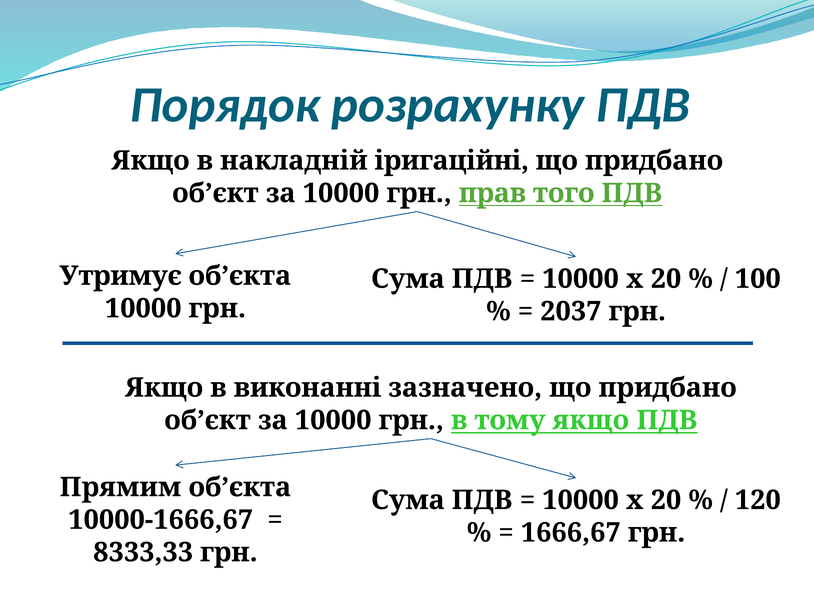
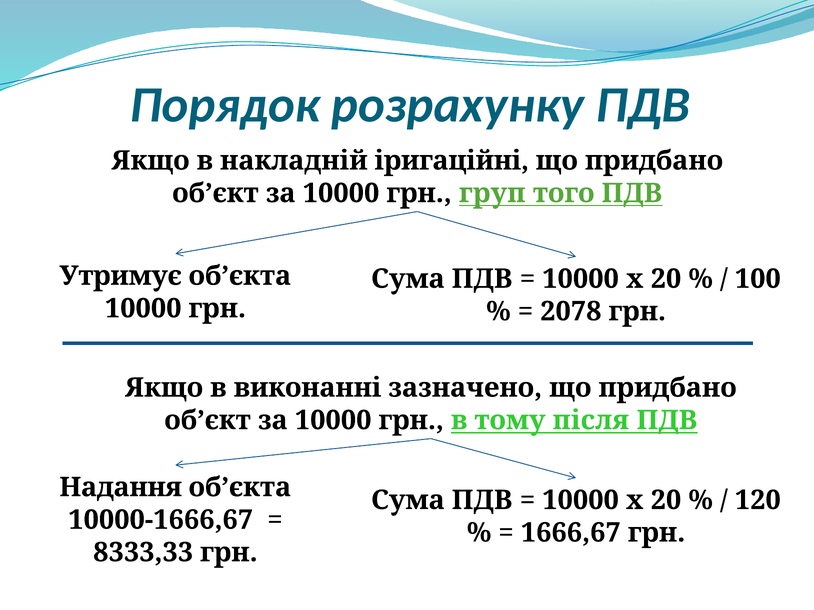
прав: прав -> груп (492, 193)
2037: 2037 -> 2078 (571, 312)
тому якщо: якщо -> після (591, 421)
Прямим: Прямим -> Надання (121, 488)
